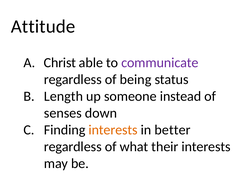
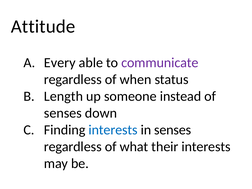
Christ: Christ -> Every (60, 63)
being: being -> when (136, 79)
interests colour: orange -> blue (113, 130)
in better: better -> senses (173, 130)
